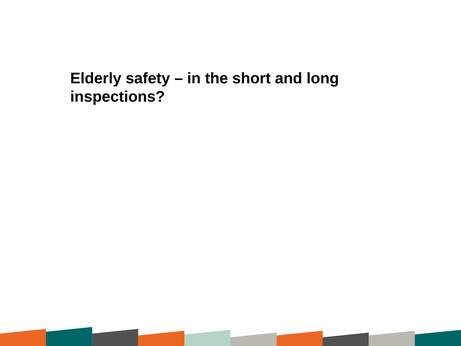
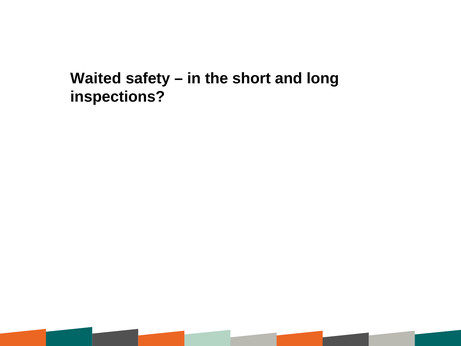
Elderly: Elderly -> Waited (96, 78)
